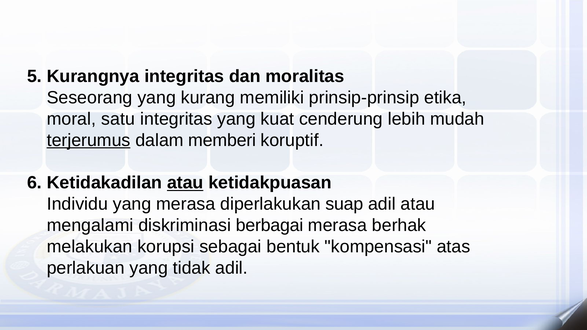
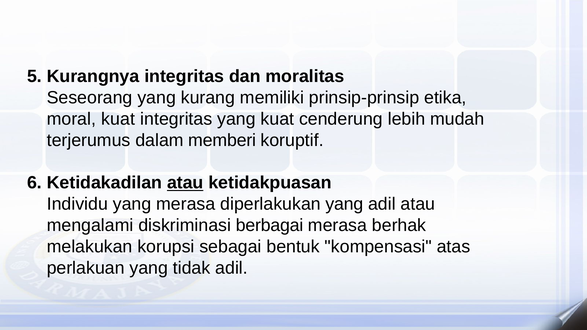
moral satu: satu -> kuat (118, 119)
terjerumus underline: present -> none (89, 140)
diperlakukan suap: suap -> yang (344, 204)
